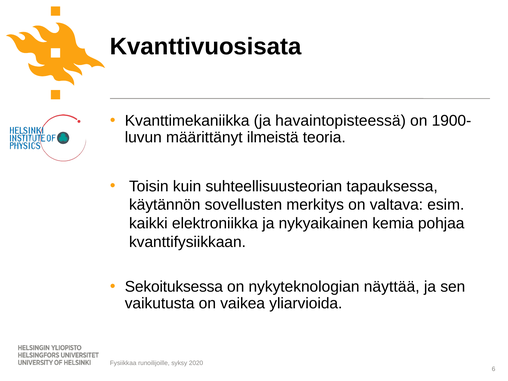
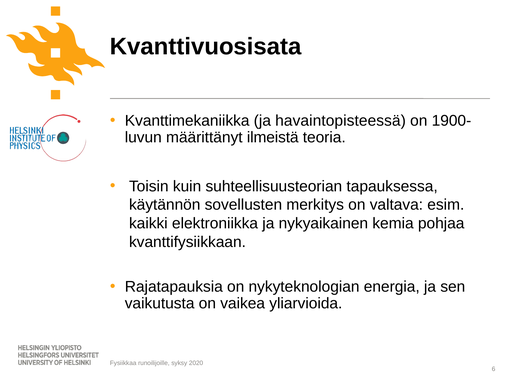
Sekoituksessa: Sekoituksessa -> Rajatapauksia (174, 287)
näyttää: näyttää -> energia (392, 287)
